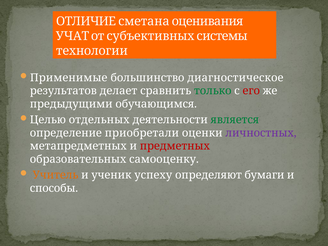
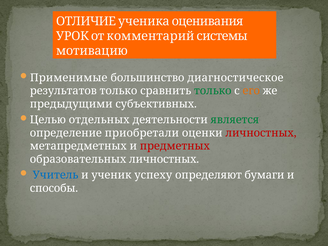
сметана: сметана -> ученика (144, 21)
УЧАТ: УЧАТ -> УРОК (73, 36)
субъективных: субъективных -> комментарий (151, 36)
технологии: технологии -> мотивацию (92, 51)
результатов делает: делает -> только (118, 91)
его colour: red -> orange (251, 91)
обучающимся: обучающимся -> субъективных (156, 104)
личностных colour: purple -> red (261, 133)
образовательных самооценку: самооценку -> личностных (164, 159)
Учитель colour: orange -> blue (55, 175)
